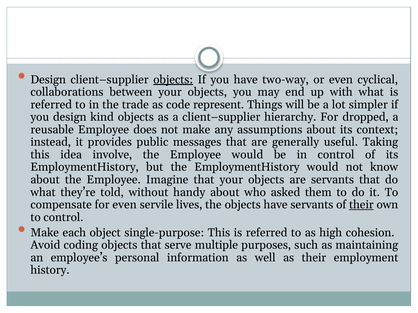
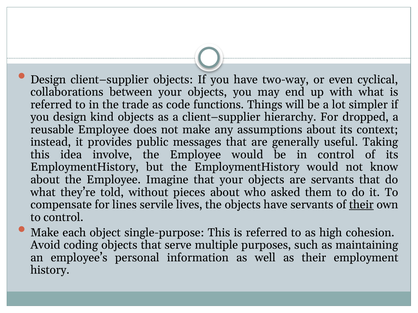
objects underline: present -> none (173, 80)
represent: represent -> functions (219, 105)
handy: handy -> pieces (189, 193)
for even: even -> lines (125, 205)
